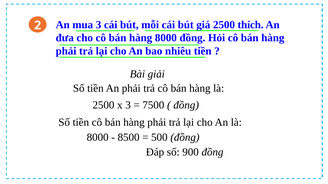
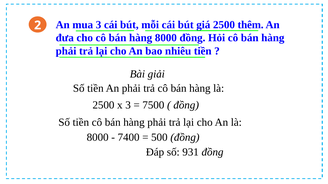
thích: thích -> thêm (251, 25)
8500: 8500 -> 7400 (129, 138)
900: 900 -> 931 (191, 152)
